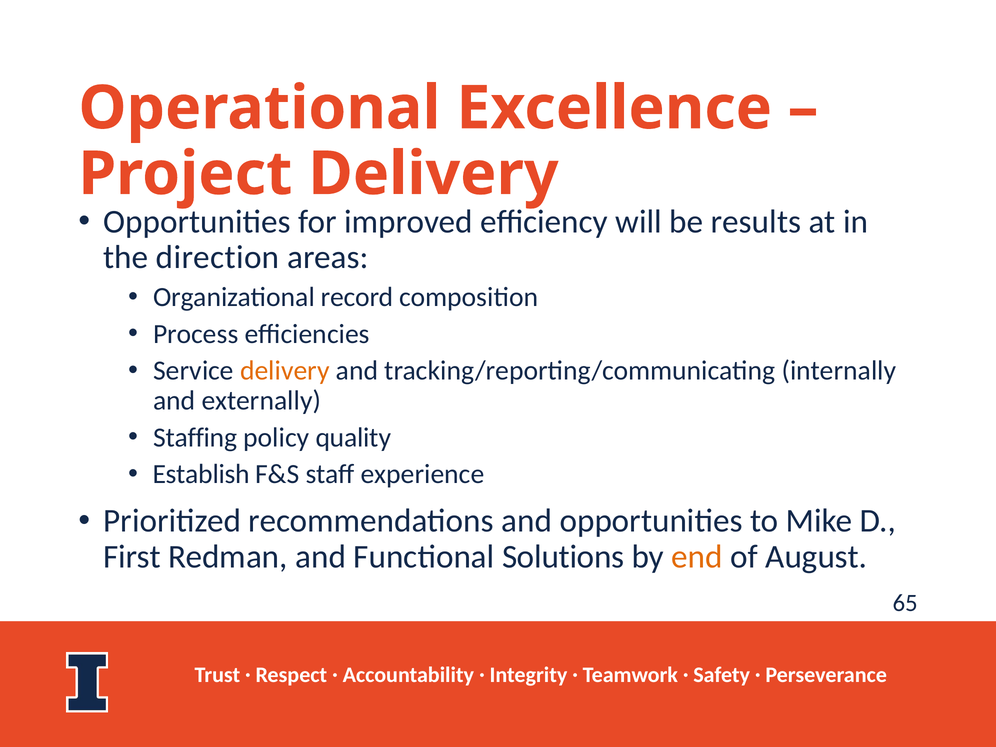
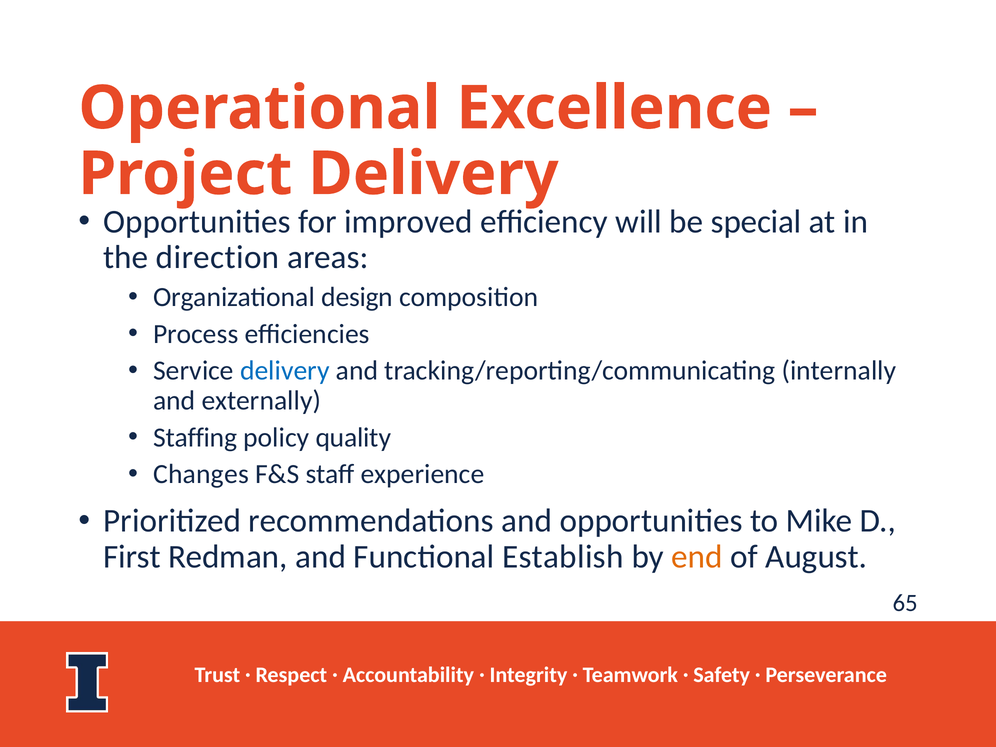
results: results -> special (756, 222)
record: record -> design (357, 297)
delivery colour: orange -> blue (285, 371)
Establish: Establish -> Changes (201, 474)
Solutions: Solutions -> Establish (563, 557)
